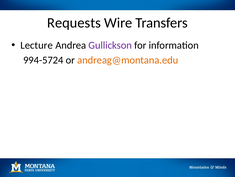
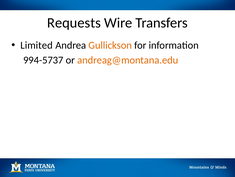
Lecture: Lecture -> Limited (37, 45)
Gullickson colour: purple -> orange (110, 45)
994-5724: 994-5724 -> 994-5737 (43, 60)
